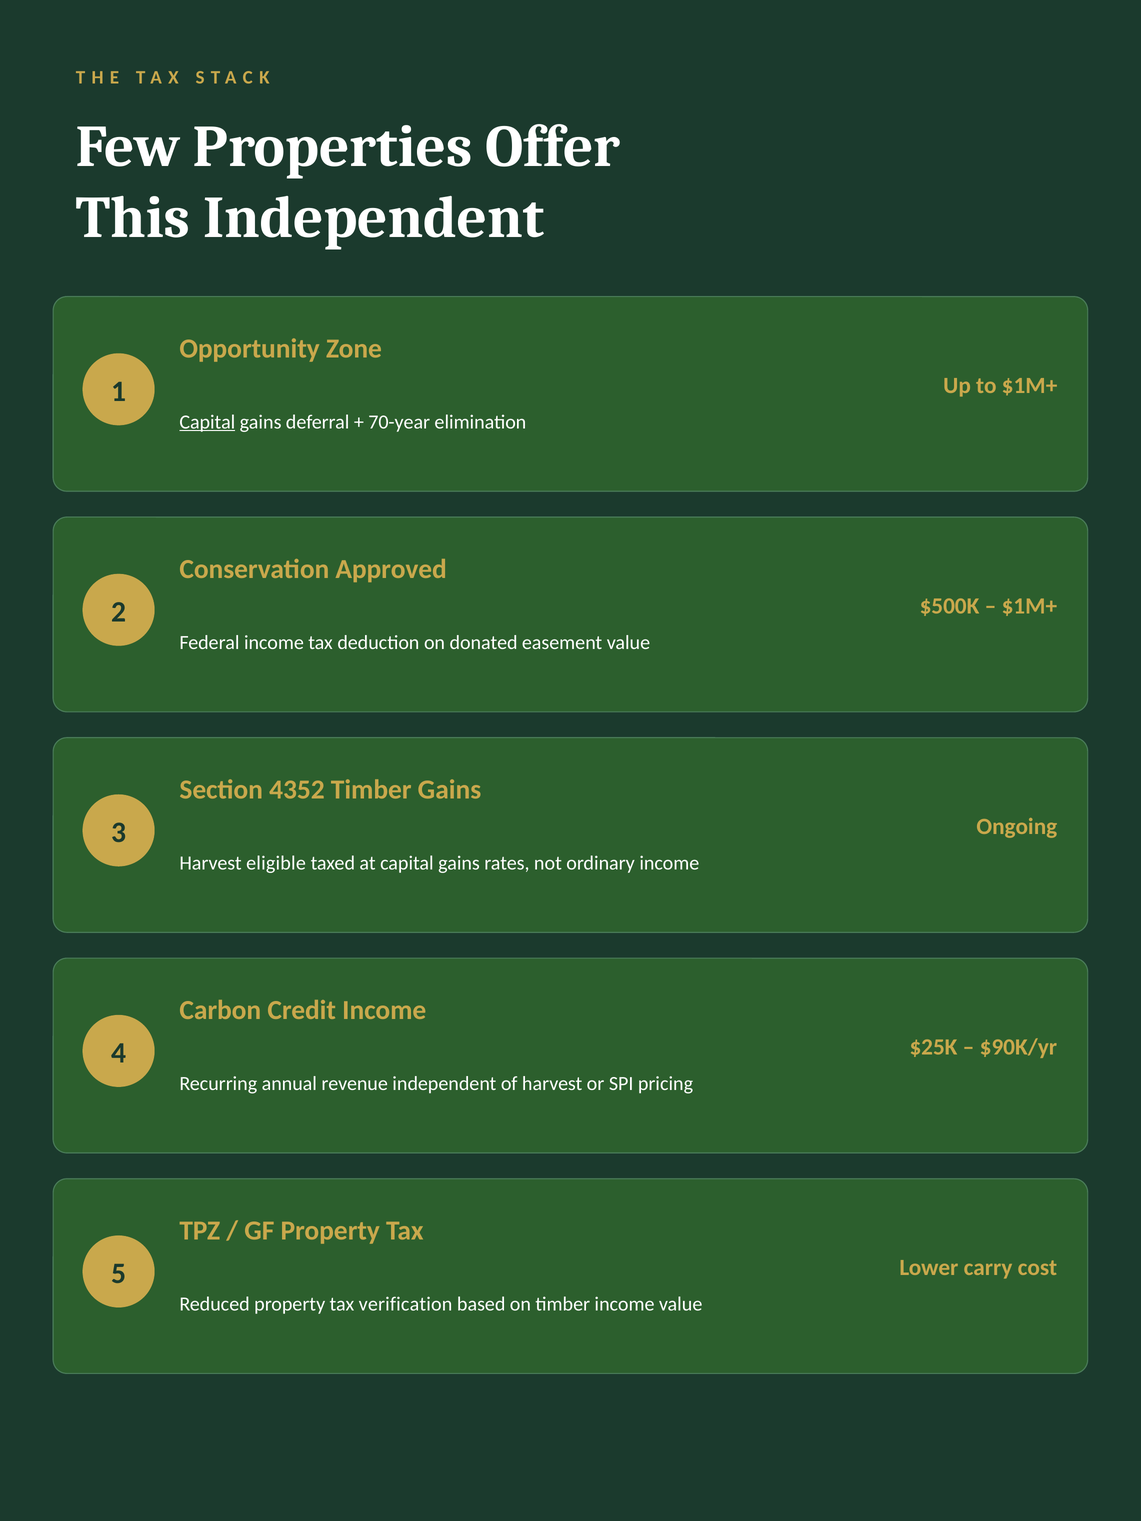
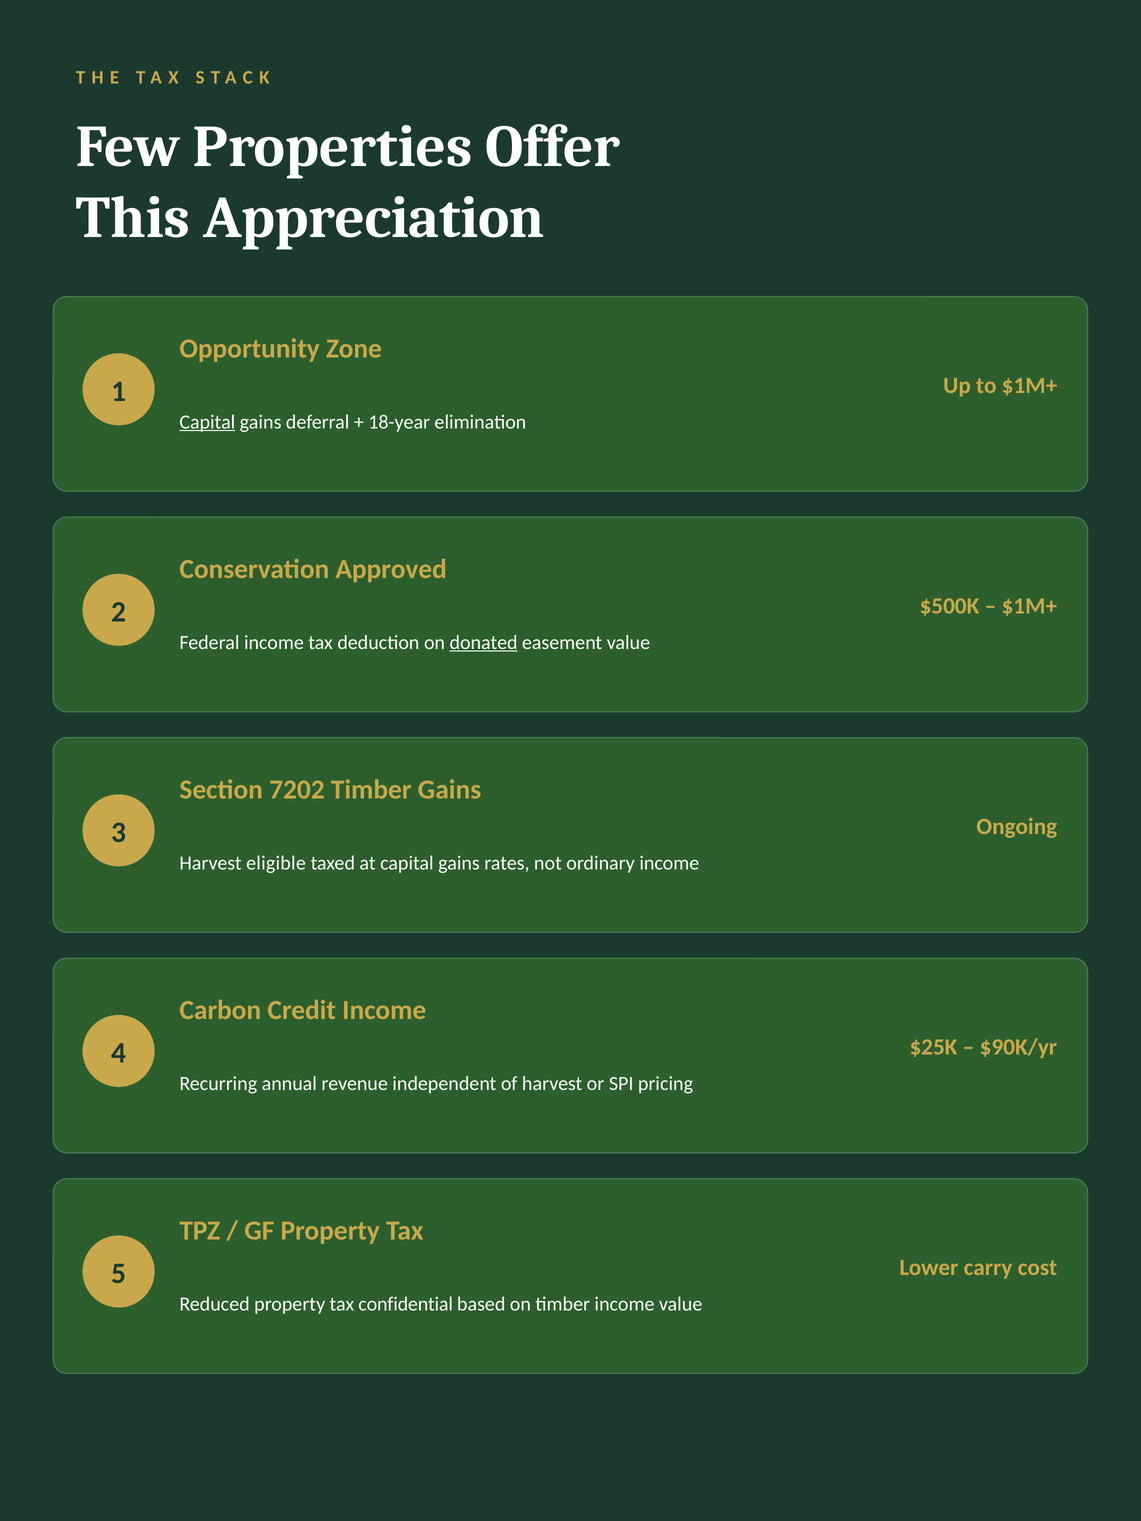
This Independent: Independent -> Appreciation (374, 218)
70-year: 70-year -> 18-year (399, 422)
donated underline: none -> present (484, 643)
4352: 4352 -> 7202 (297, 790)
verification: verification -> confidential (406, 1304)
